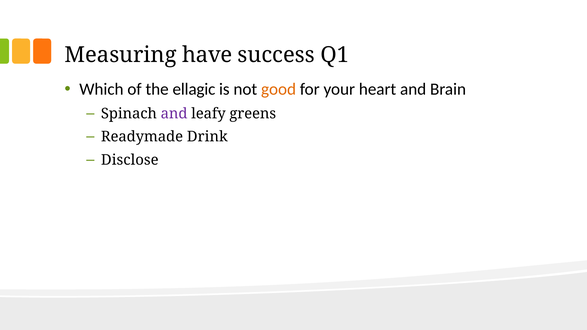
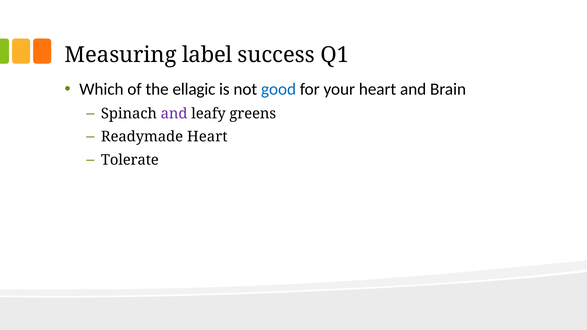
have: have -> label (207, 55)
good colour: orange -> blue (279, 89)
Readymade Drink: Drink -> Heart (207, 137)
Disclose: Disclose -> Tolerate (130, 160)
